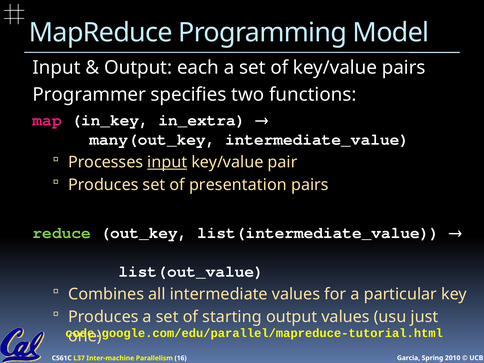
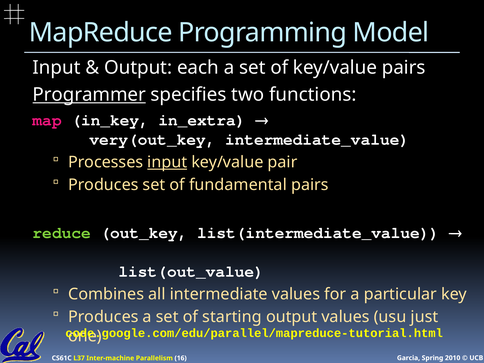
Programmer underline: none -> present (89, 95)
many(out_key: many(out_key -> very(out_key (152, 140)
presentation: presentation -> fundamental (238, 185)
